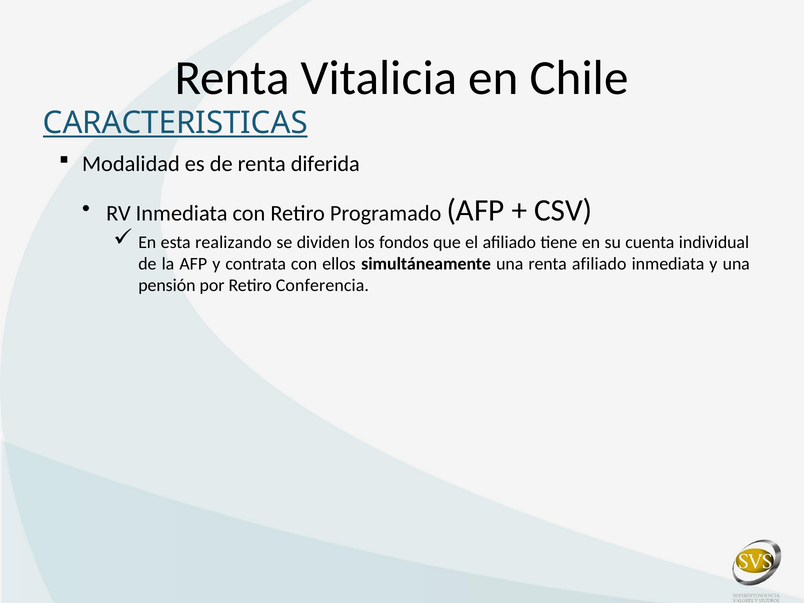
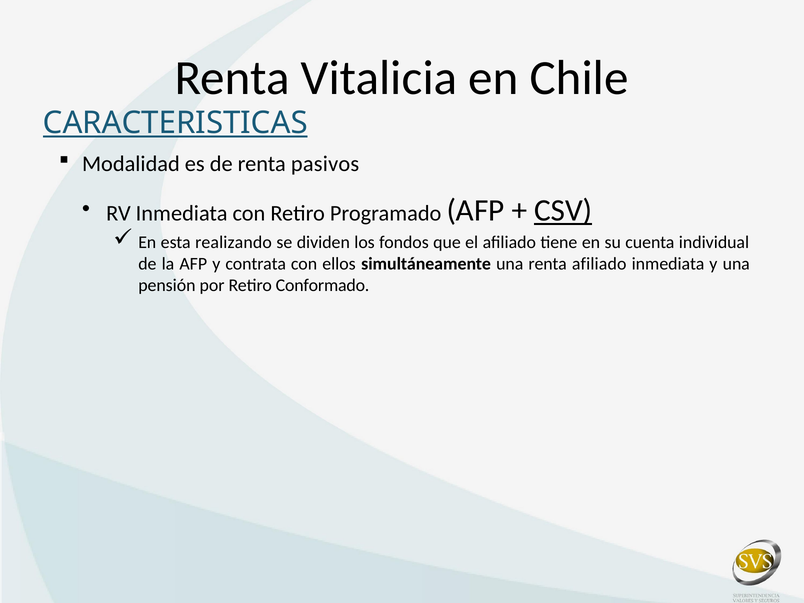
diferida: diferida -> pasivos (325, 164)
CSV underline: none -> present (563, 210)
Conferencia: Conferencia -> Conformado (323, 285)
